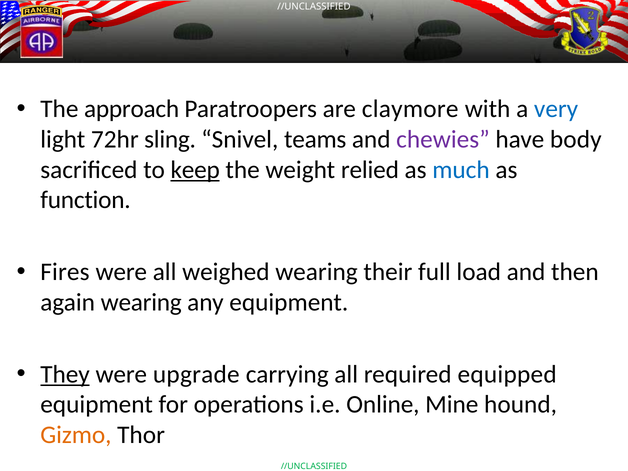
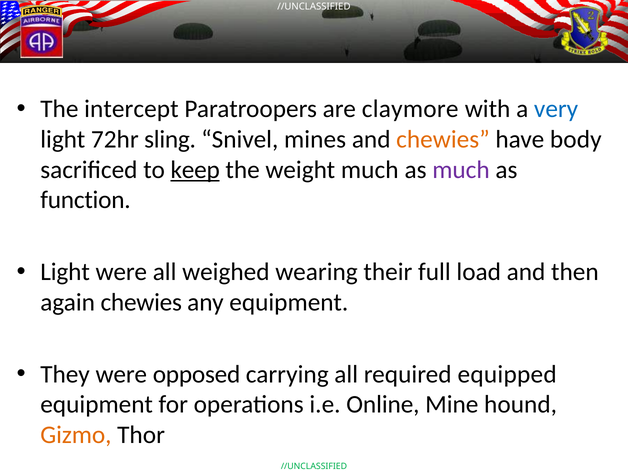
approach: approach -> intercept (131, 109)
teams: teams -> mines (315, 139)
chewies colour: purple -> orange (443, 139)
weight relied: relied -> much (370, 170)
much colour: blue -> purple (461, 170)
Fires: Fires -> Light (65, 272)
again wearing: wearing -> chewies (141, 302)
They underline: present -> none (65, 374)
upgrade: upgrade -> opposed (197, 374)
